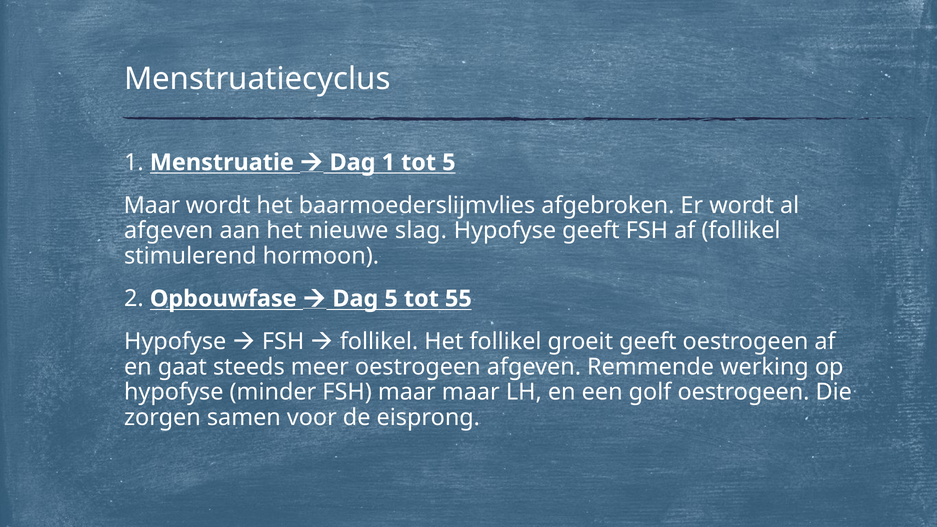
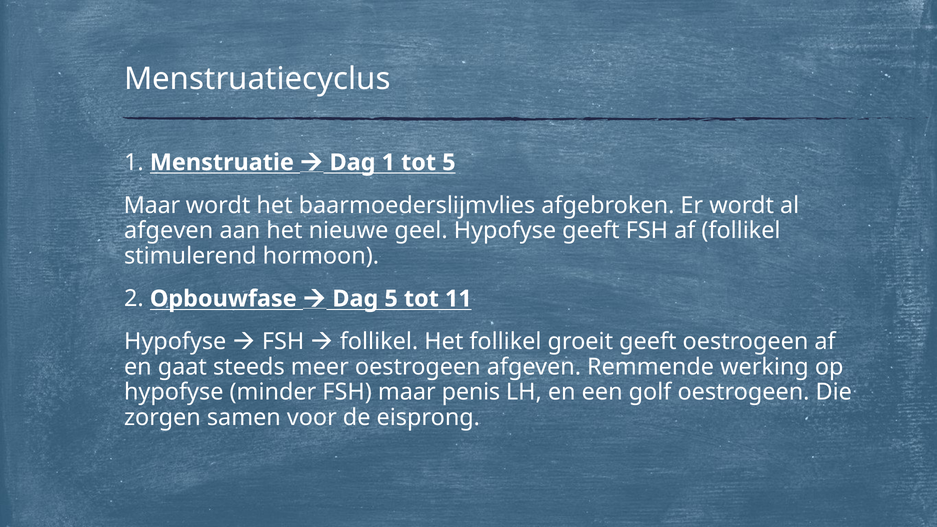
slag: slag -> geel (421, 231)
55: 55 -> 11 (458, 299)
maar maar: maar -> penis (471, 392)
